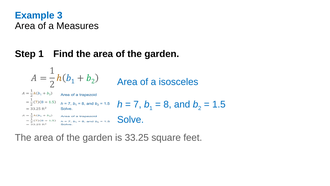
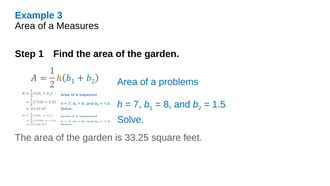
isosceles: isosceles -> problems (179, 82)
